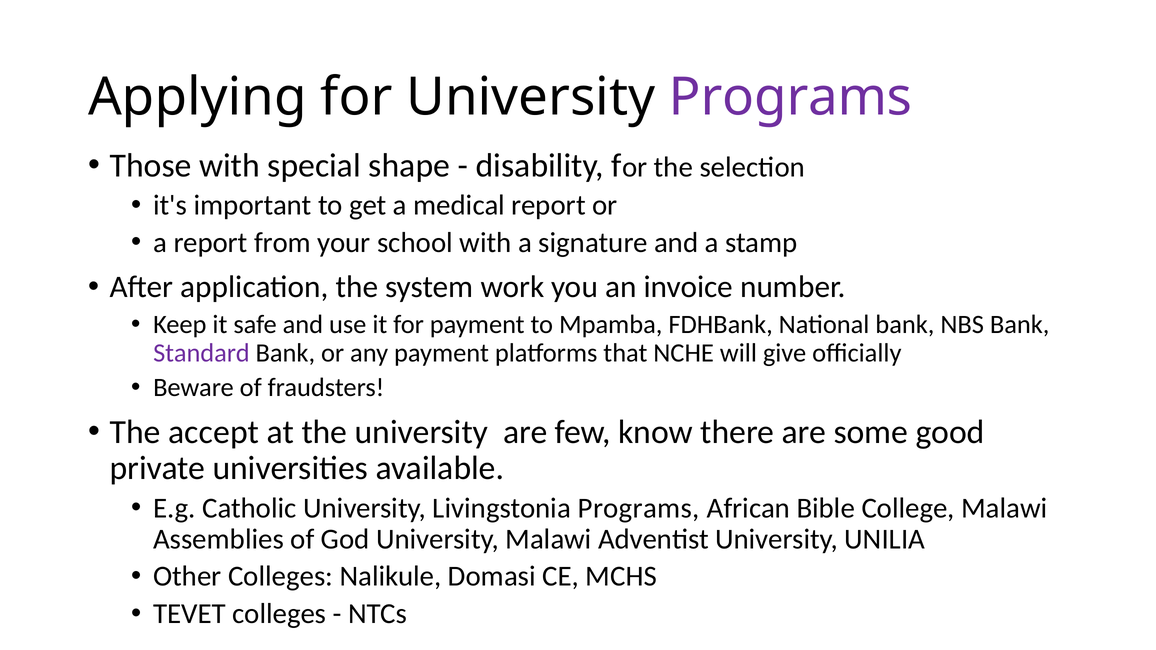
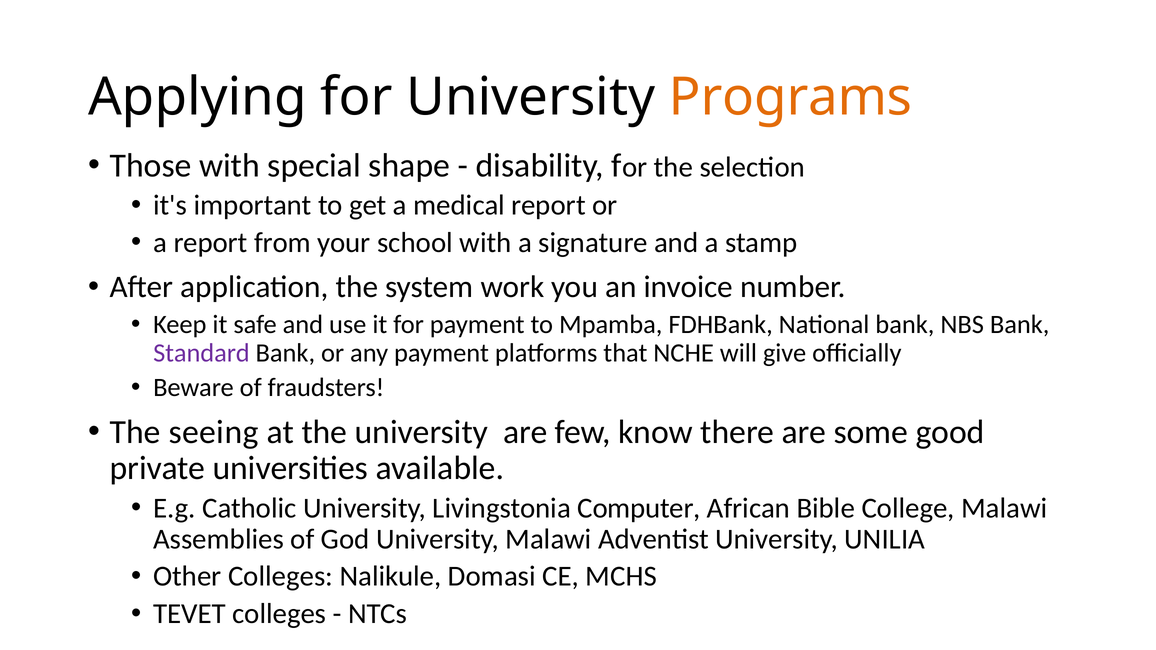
Programs colour: purple -> orange (791, 97)
accept: accept -> seeing (214, 432)
Livingstonia Programs: Programs -> Computer (639, 508)
